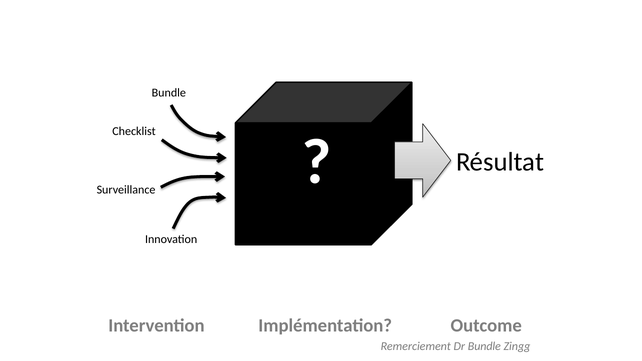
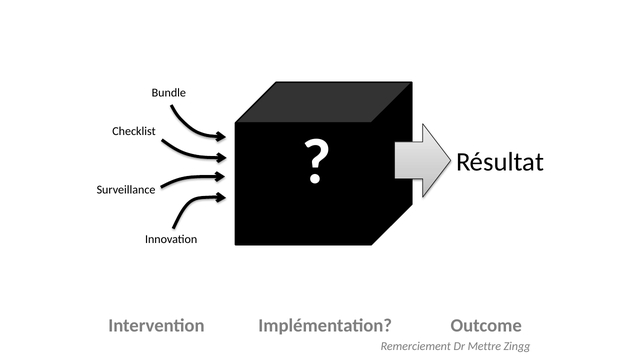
Dr Bundle: Bundle -> Mettre (484, 346)
